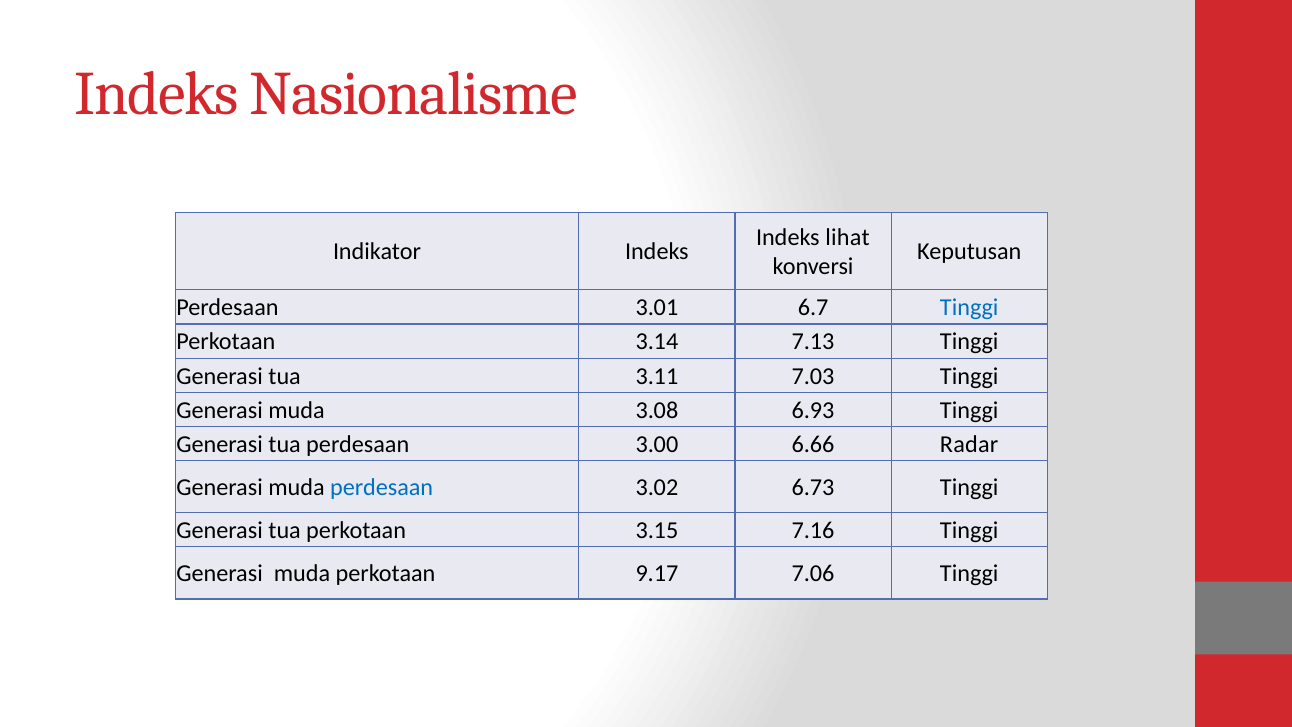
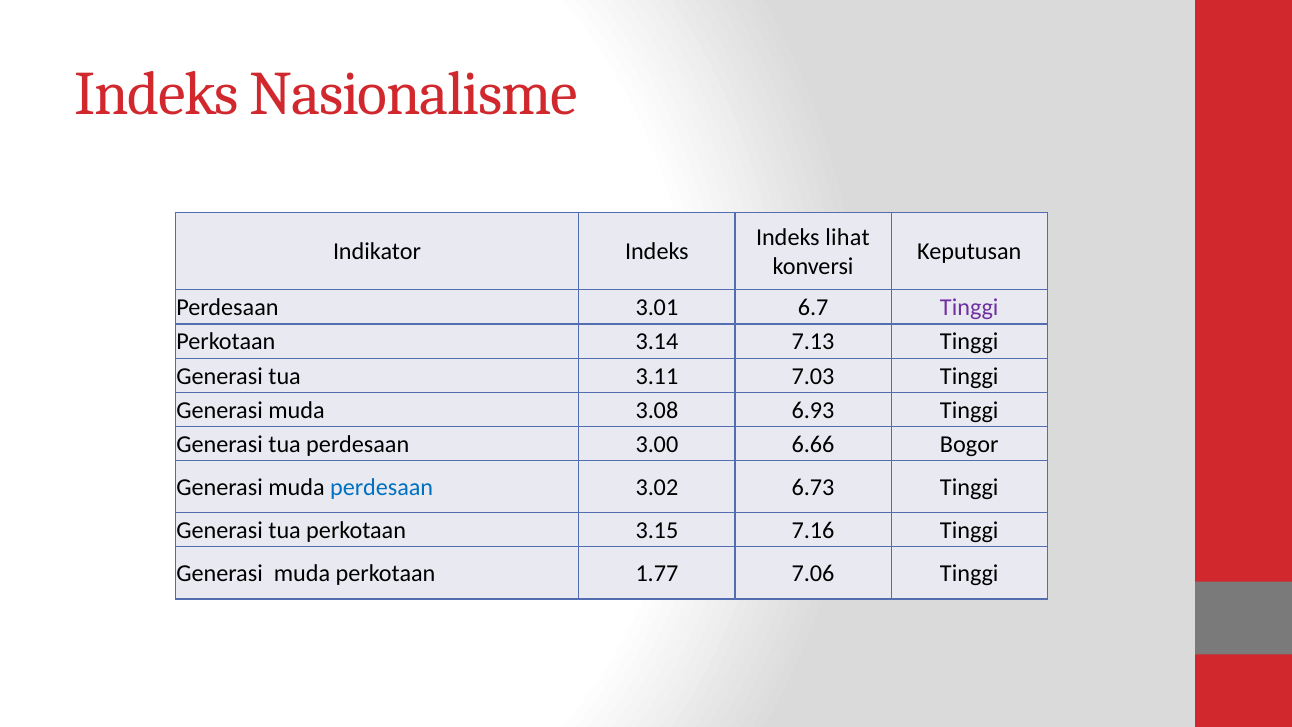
Tinggi colour: blue -> purple (969, 308)
Radar: Radar -> Bogor (969, 444)
9.17: 9.17 -> 1.77 (657, 574)
